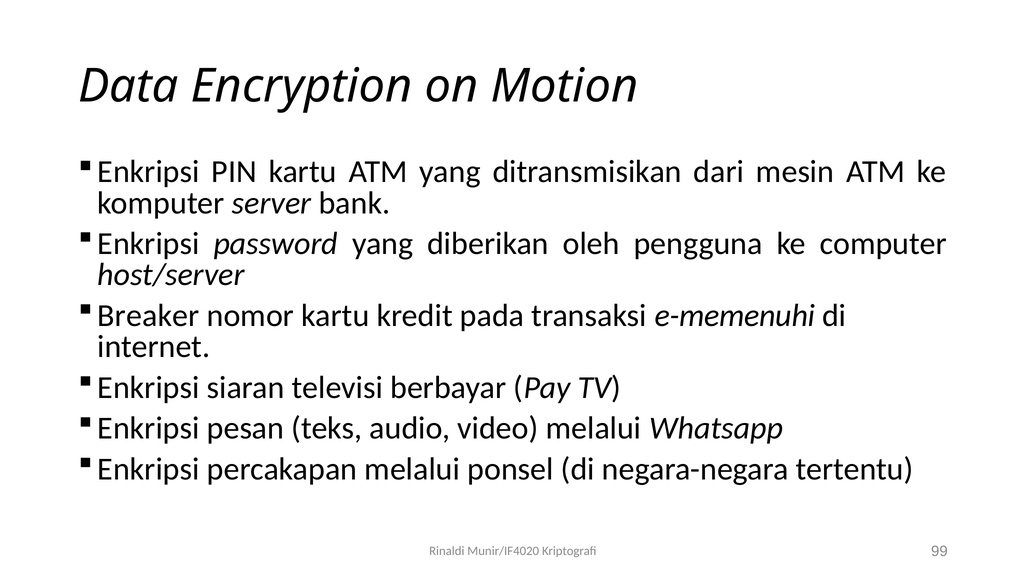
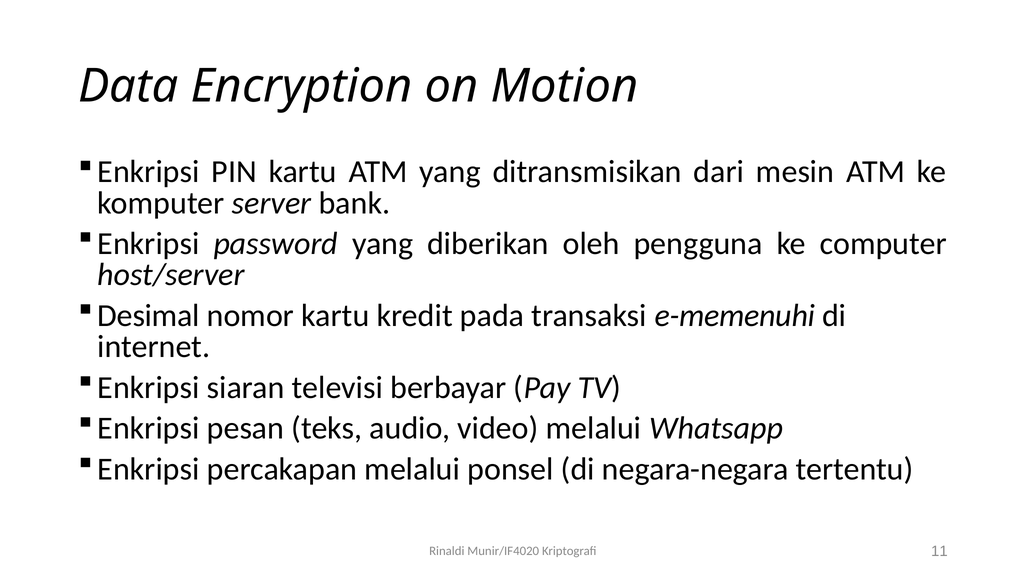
Breaker: Breaker -> Desimal (149, 316)
99: 99 -> 11 (939, 551)
